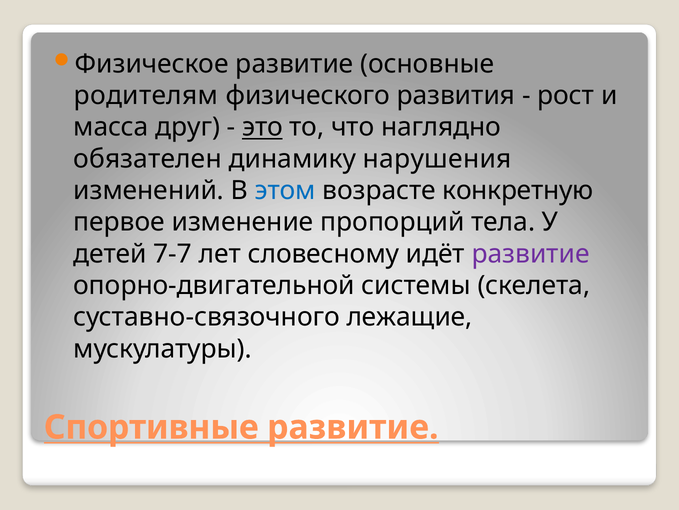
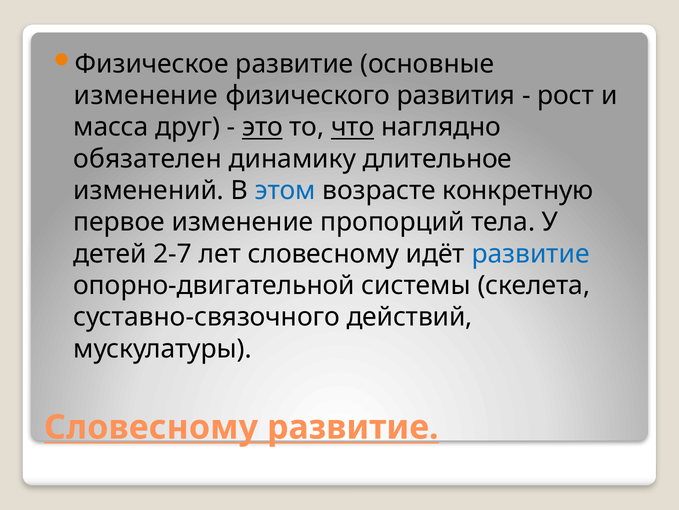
родителям: родителям -> изменение (146, 95)
что underline: none -> present (353, 127)
нарушения: нарушения -> длительное (437, 159)
7-7: 7-7 -> 2-7 (173, 254)
развитие colour: purple -> blue (531, 254)
лежащие: лежащие -> действий (409, 317)
Спортивные: Спортивные -> Словесному (151, 427)
